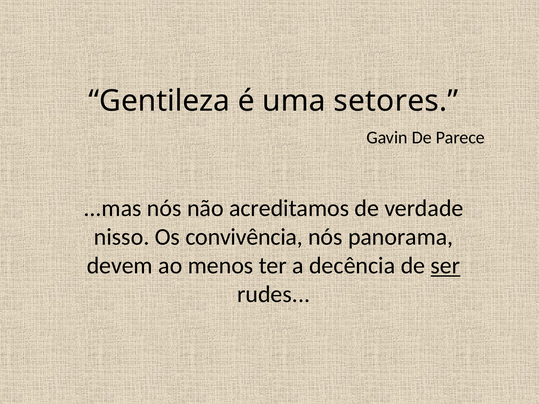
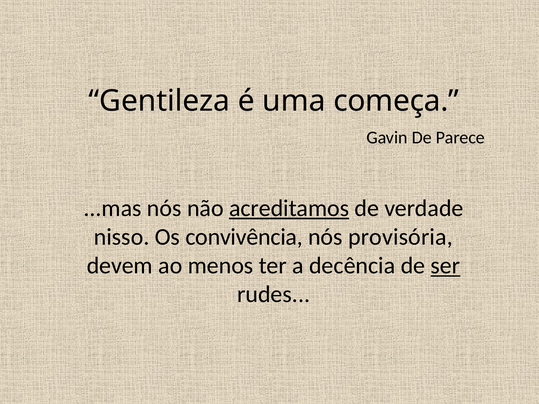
setores: setores -> começa (396, 101)
acreditamos underline: none -> present (289, 208)
panorama: panorama -> provisória (400, 237)
